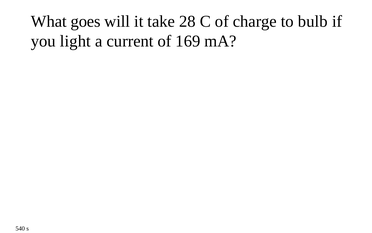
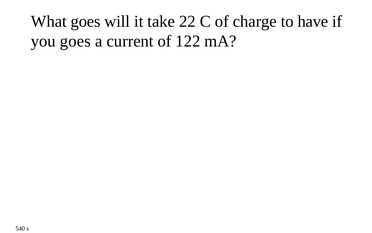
28: 28 -> 22 (187, 21)
bulb: bulb -> have (313, 21)
you light: light -> goes (75, 41)
169: 169 -> 122 (188, 41)
